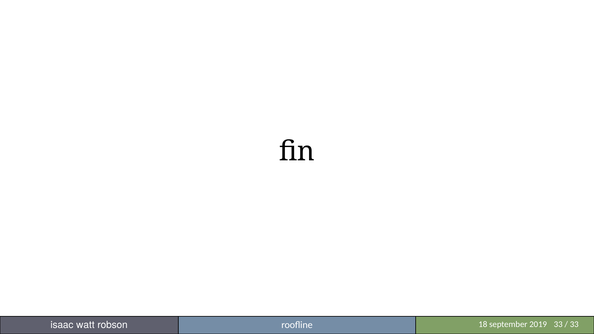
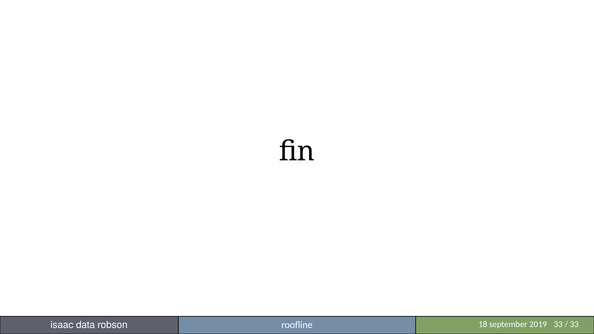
watt: watt -> data (86, 325)
